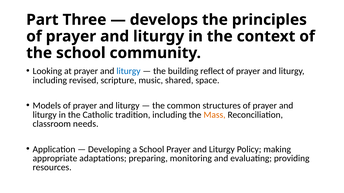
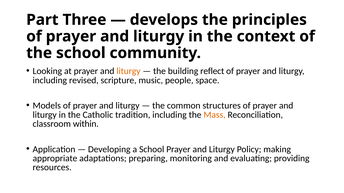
liturgy colour: blue -> orange (128, 71)
shared: shared -> people (179, 80)
needs: needs -> within (86, 124)
